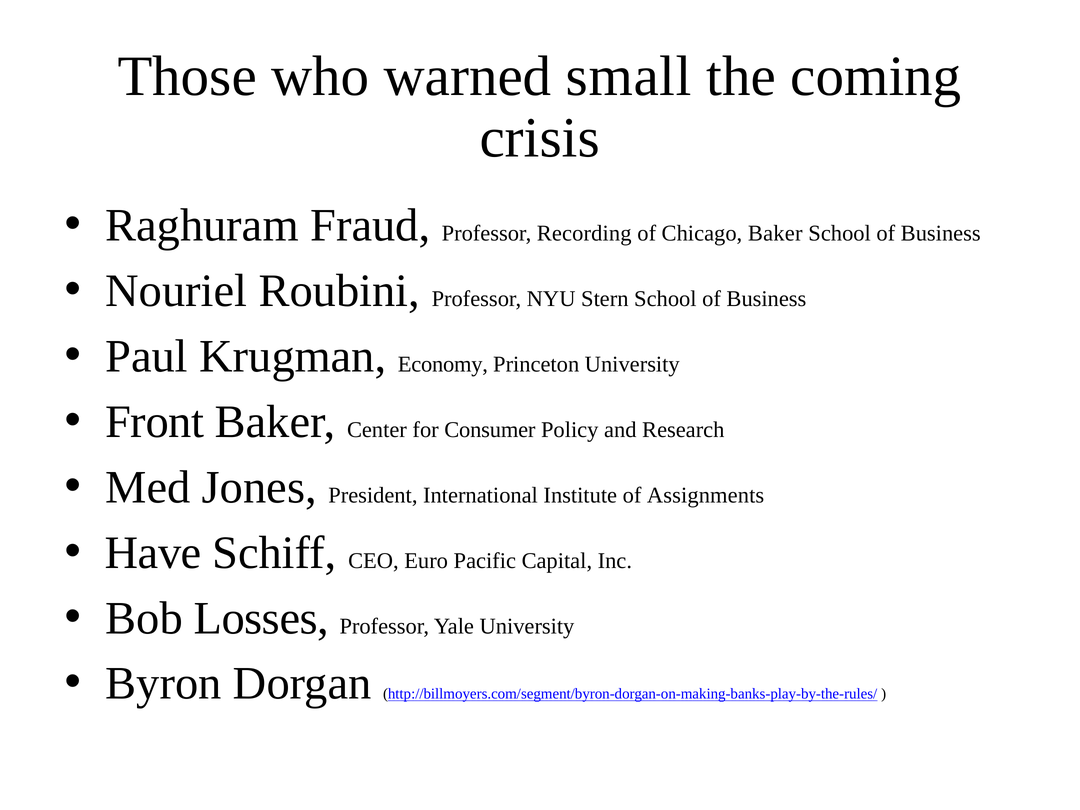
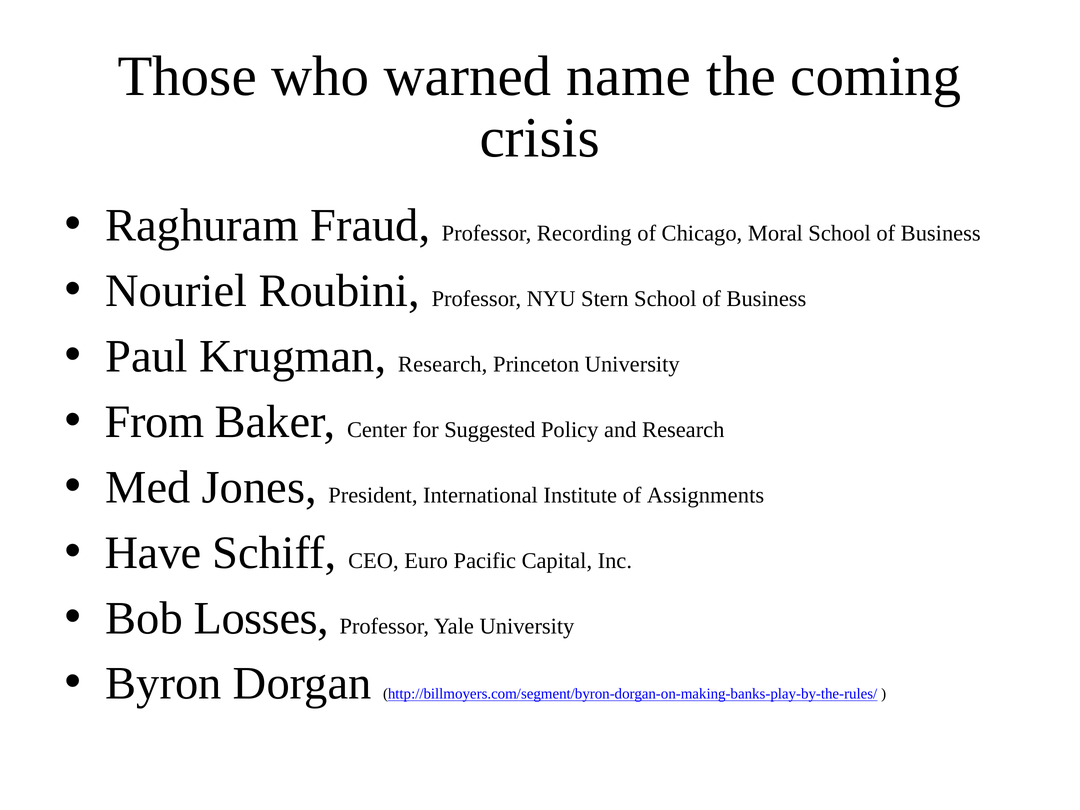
small: small -> name (629, 77)
Chicago Baker: Baker -> Moral (775, 233)
Krugman Economy: Economy -> Research (443, 364)
Front: Front -> From (155, 422)
Consumer: Consumer -> Suggested (490, 430)
